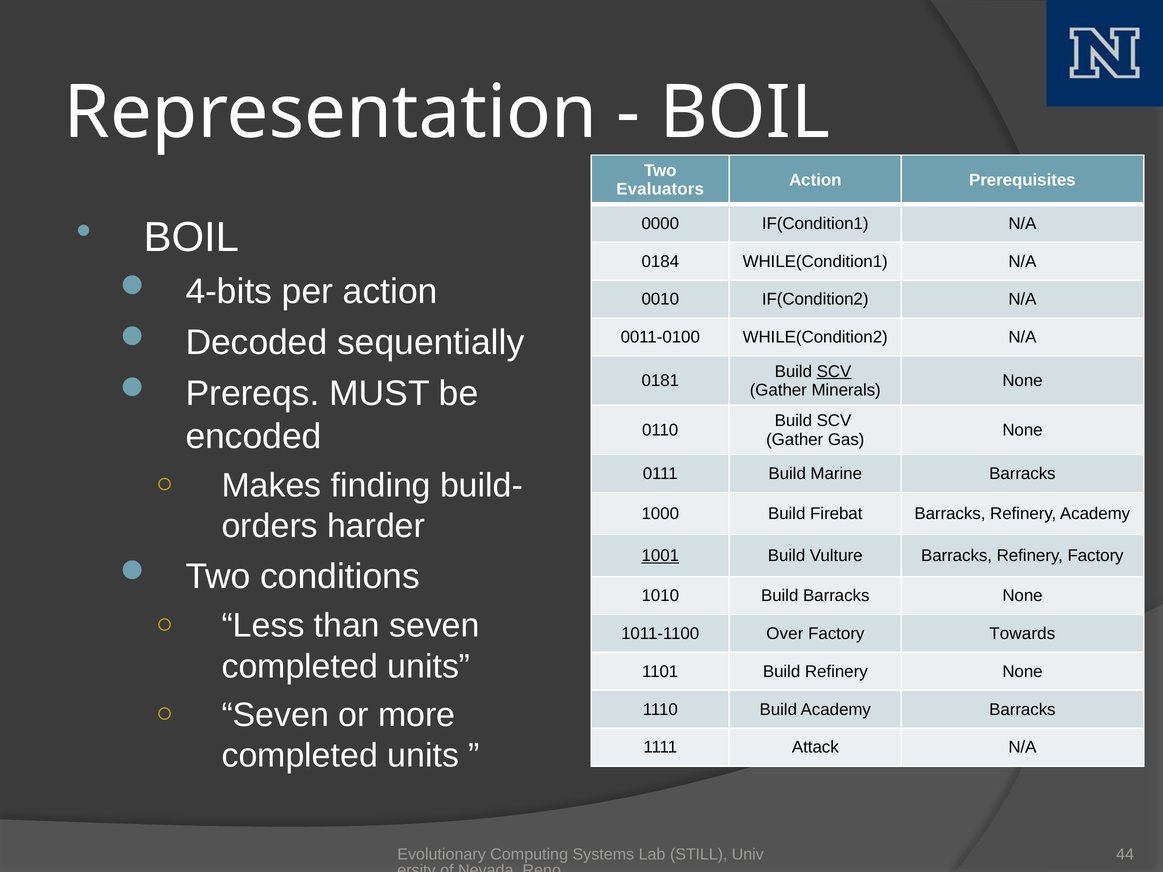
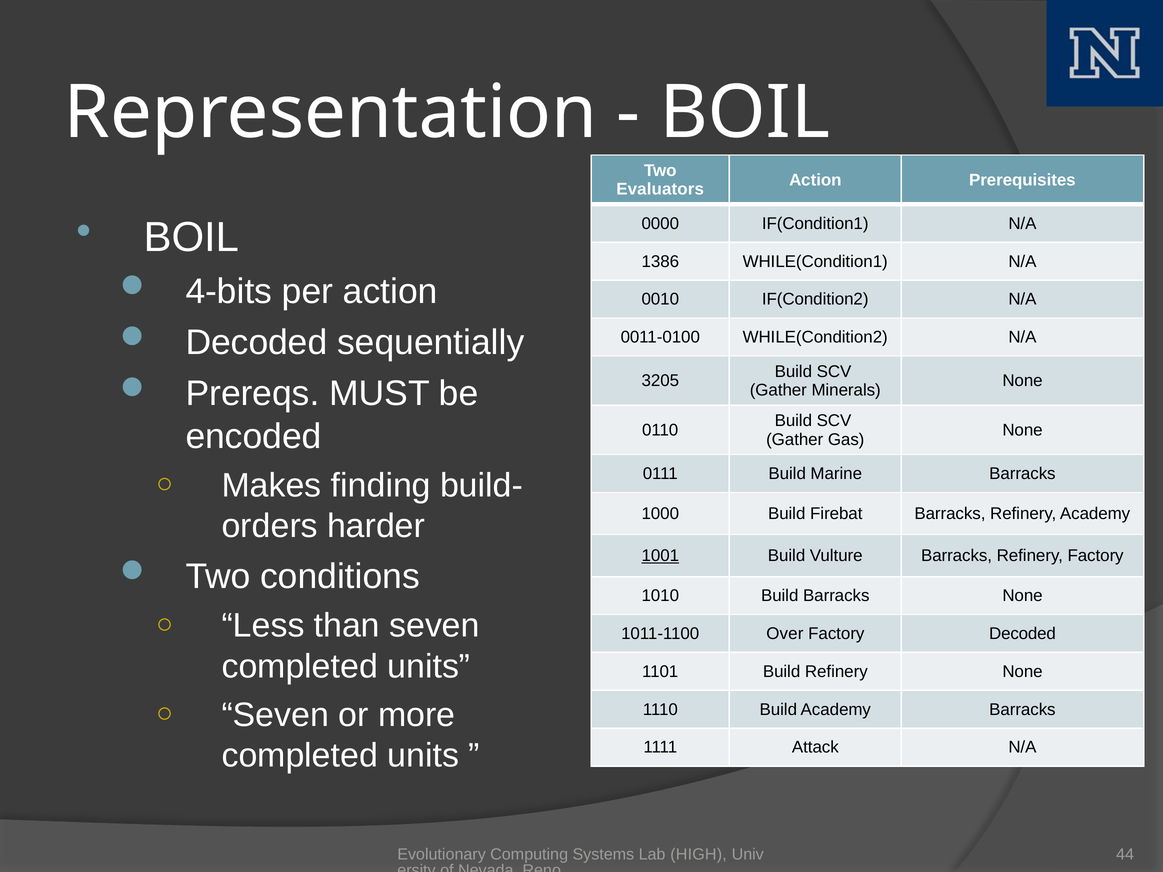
0184: 0184 -> 1386 (660, 262)
SCV underline: present -> none (834, 372)
0181: 0181 -> 3205 (660, 381)
Factory Towards: Towards -> Decoded (1022, 634)
STILL: STILL -> HIGH (699, 855)
